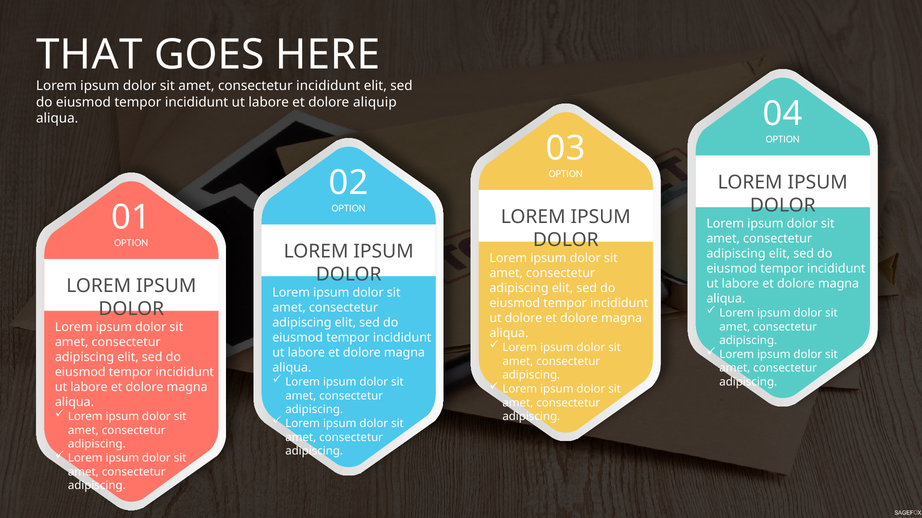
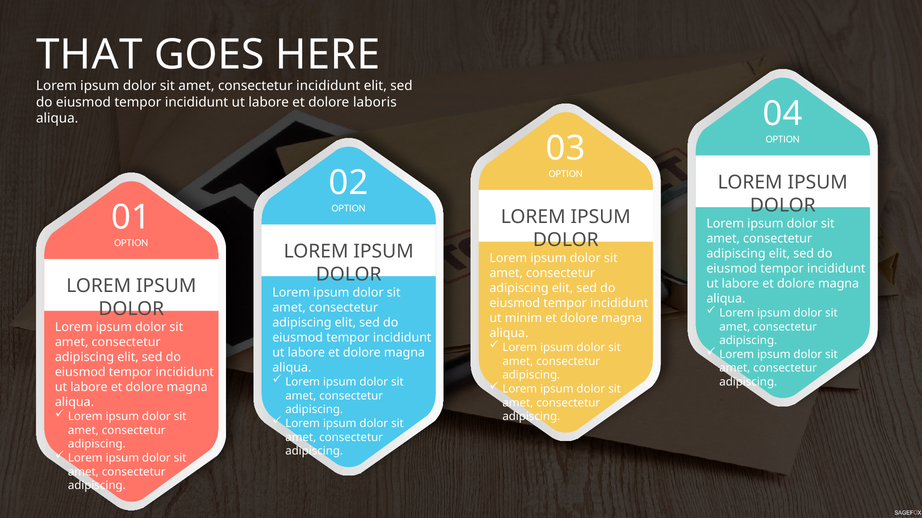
aliquip: aliquip -> laboris (375, 102)
ut dolore: dolore -> minim (523, 319)
